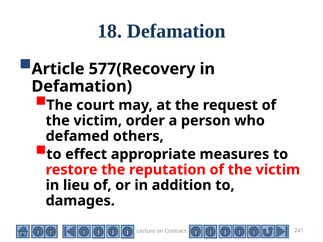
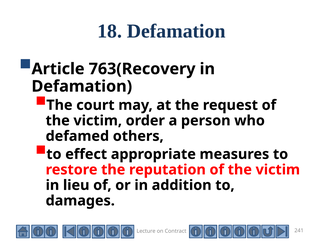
577(Recovery: 577(Recovery -> 763(Recovery (142, 69)
